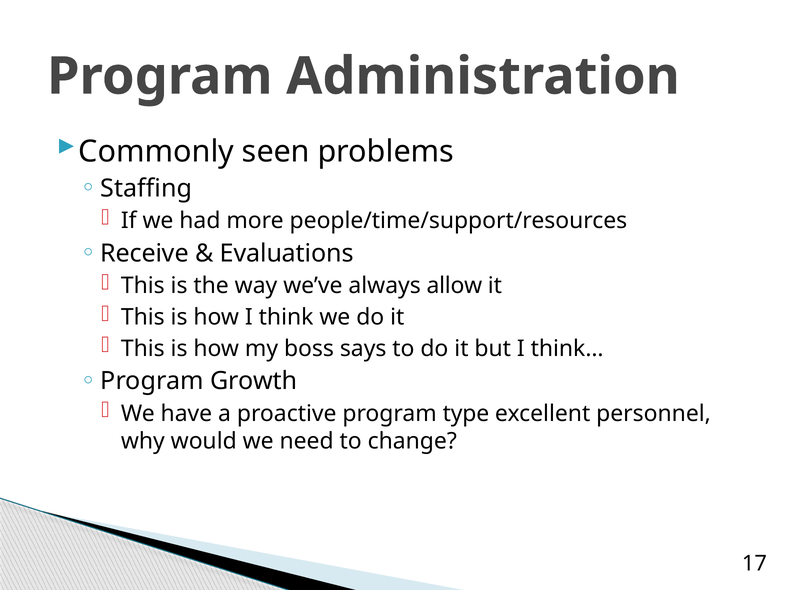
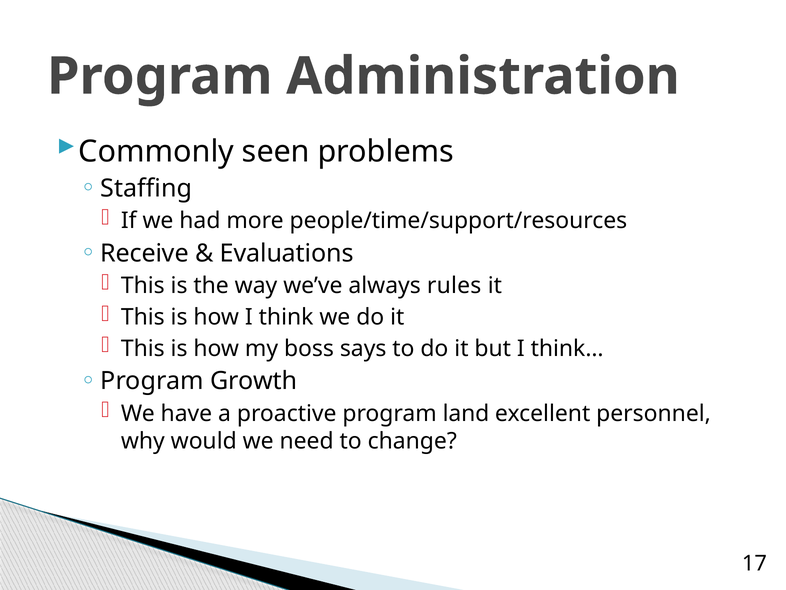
allow: allow -> rules (454, 286)
type: type -> land (466, 413)
